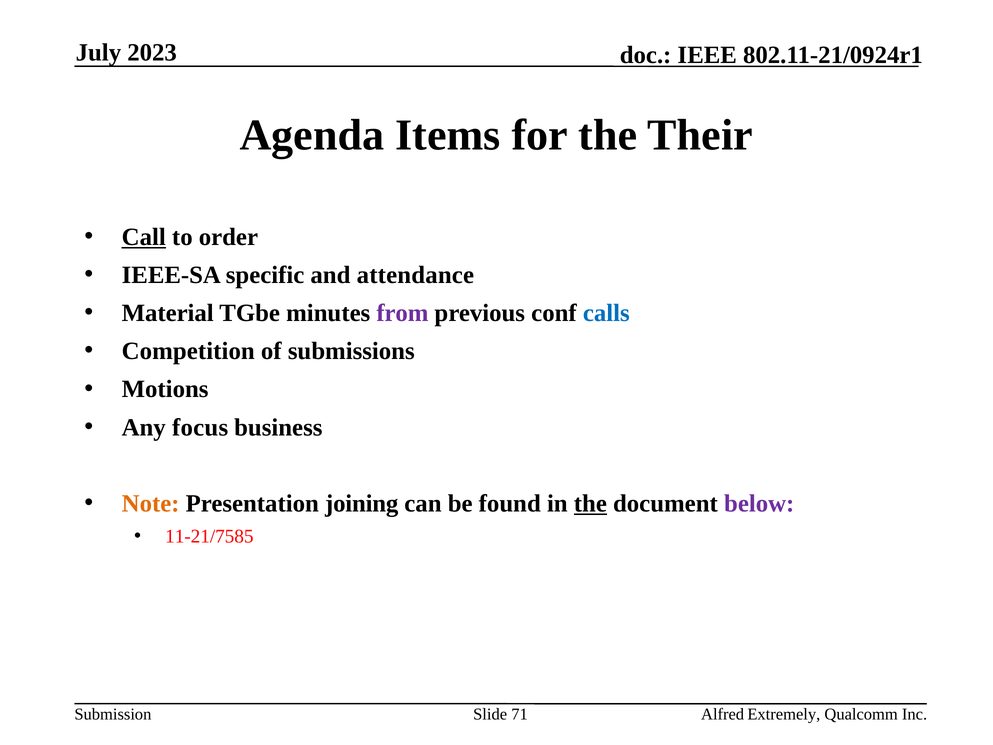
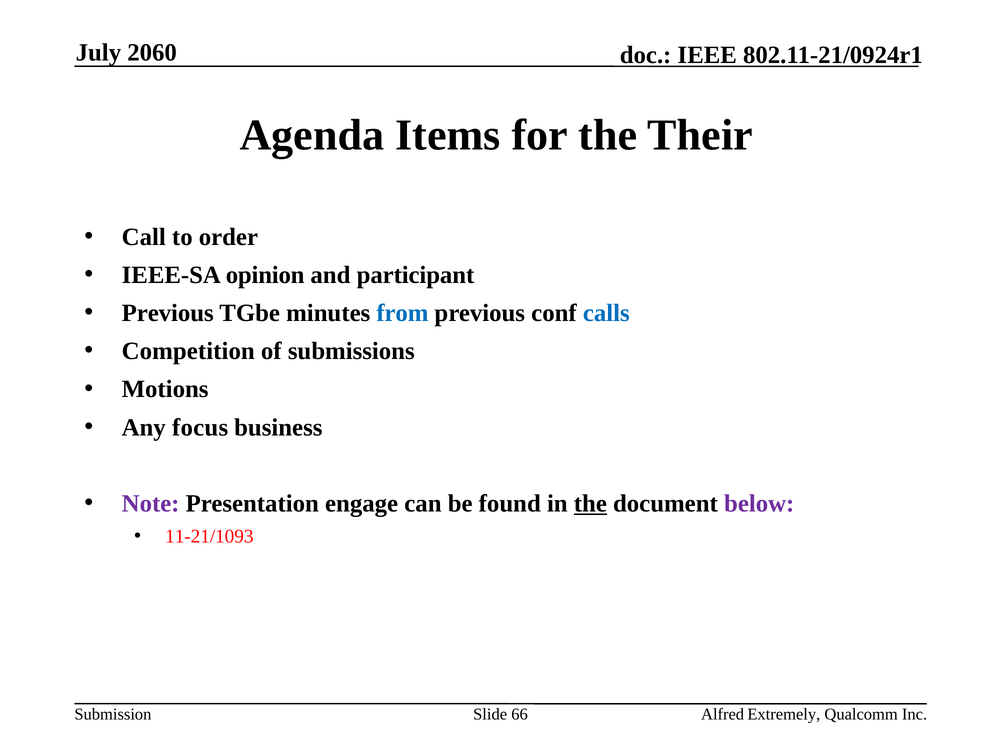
2023: 2023 -> 2060 (152, 53)
Call underline: present -> none (144, 237)
specific: specific -> opinion (265, 275)
attendance: attendance -> participant (415, 275)
Material: Material -> Previous (168, 313)
from colour: purple -> blue (402, 313)
Note colour: orange -> purple (151, 503)
joining: joining -> engage (362, 503)
11-21/7585: 11-21/7585 -> 11-21/1093 (209, 536)
71: 71 -> 66 (520, 714)
